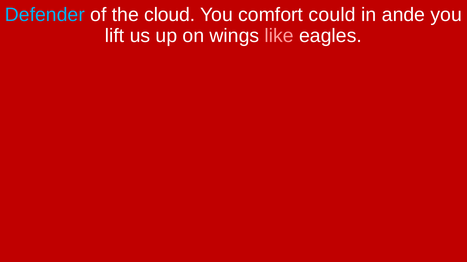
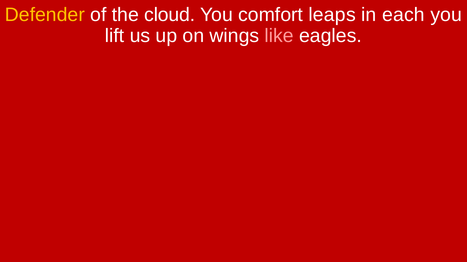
Defender colour: light blue -> yellow (45, 15)
could: could -> leaps (332, 15)
ande: ande -> each (403, 15)
